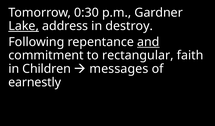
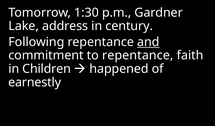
0:30: 0:30 -> 1:30 (86, 13)
Lake underline: present -> none (24, 26)
destroy: destroy -> century (129, 26)
to rectangular: rectangular -> repentance (138, 55)
messages: messages -> happened (119, 69)
